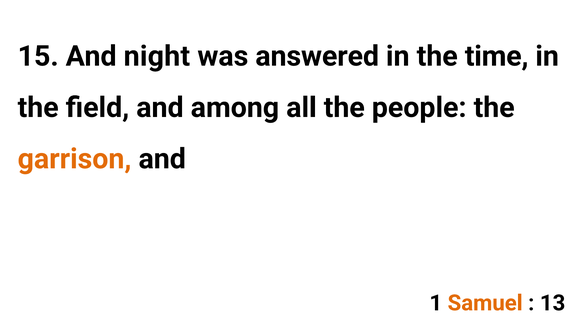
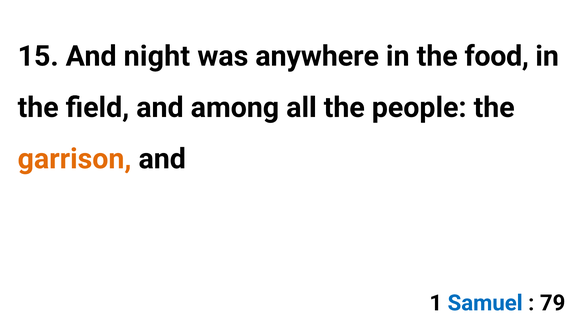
answered: answered -> anywhere (317, 56)
time: time -> food (497, 56)
Samuel colour: orange -> blue (485, 303)
13: 13 -> 79 (553, 303)
